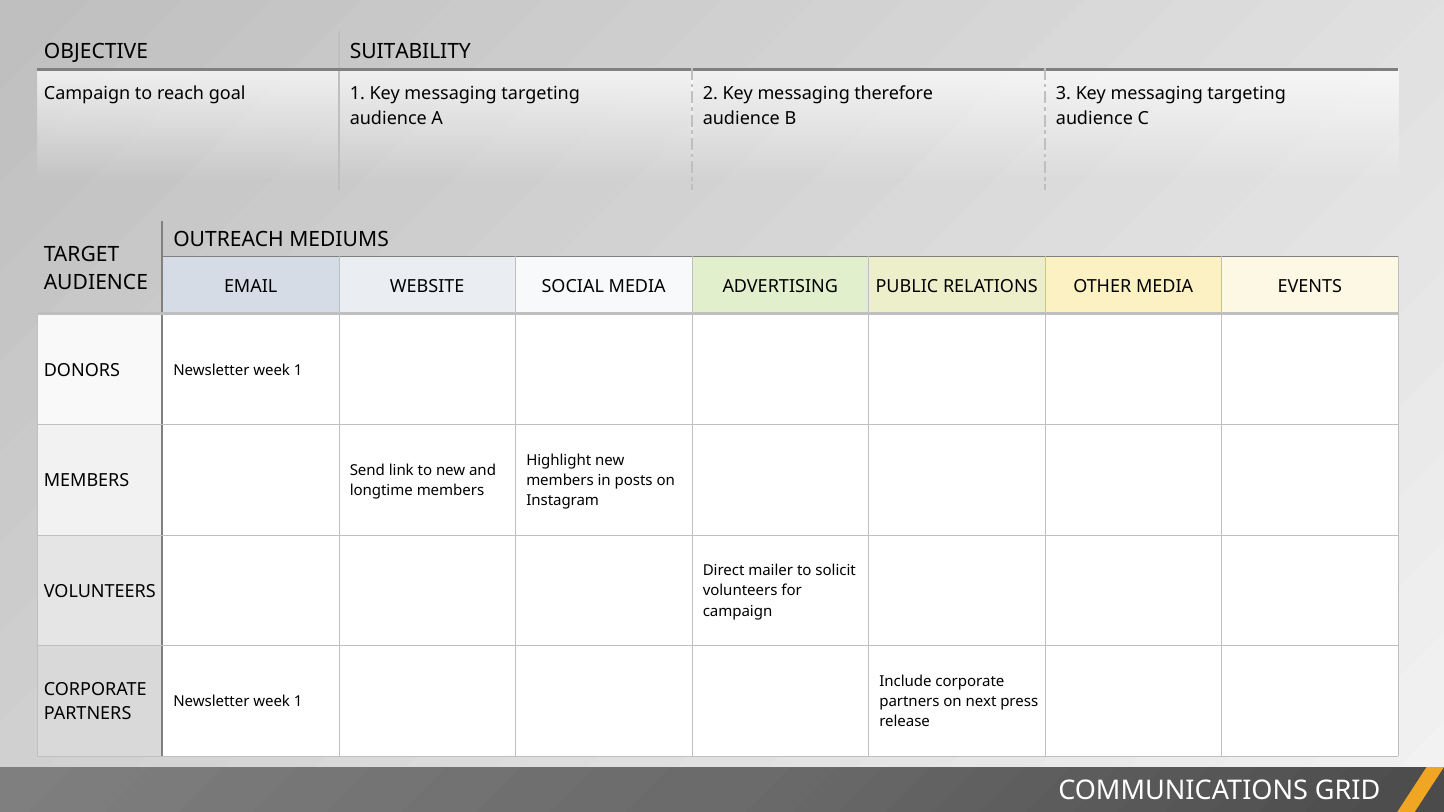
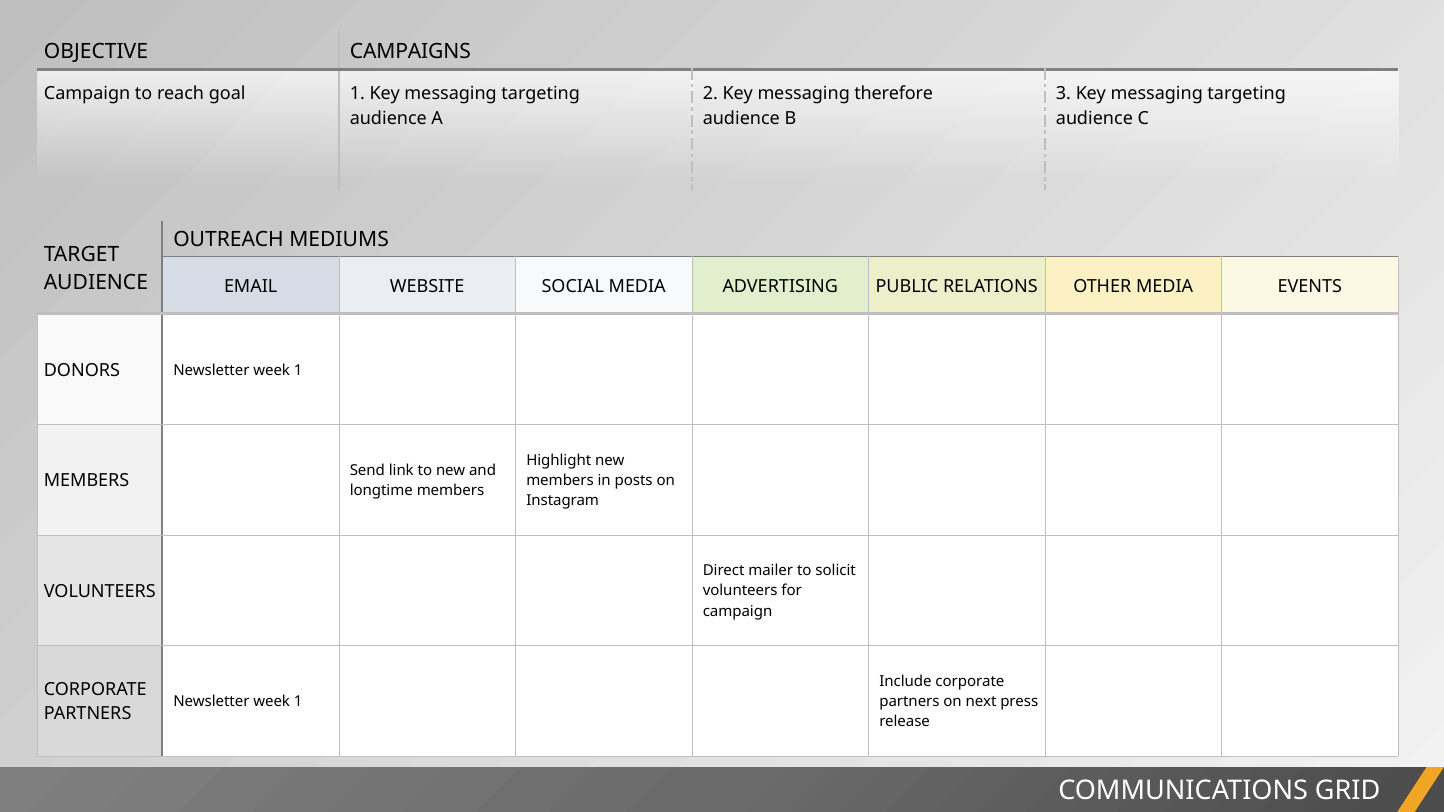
SUITABILITY: SUITABILITY -> CAMPAIGNS (410, 51)
